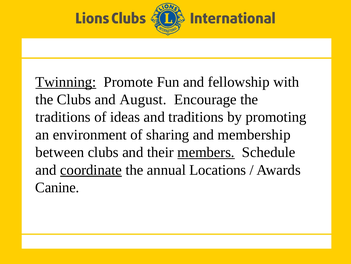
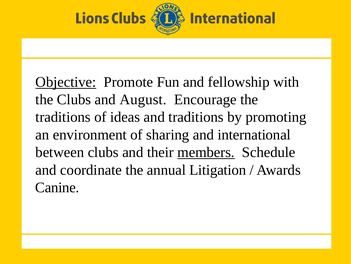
Twinning: Twinning -> Objective (66, 82)
membership: membership -> international (254, 134)
coordinate underline: present -> none (91, 169)
Locations: Locations -> Litigation (218, 169)
